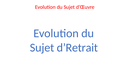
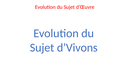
d’Retrait: d’Retrait -> d’Vivons (77, 48)
